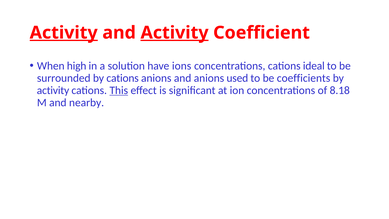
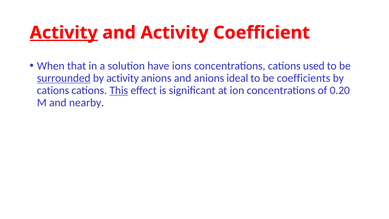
Activity underline: present -> none (175, 33)
high: high -> that (77, 66)
ideal: ideal -> used (314, 66)
surrounded underline: none -> present (64, 78)
by cations: cations -> activity (123, 78)
used: used -> ideal (237, 78)
activity: activity -> cations (53, 90)
8.18: 8.18 -> 0.20 (340, 90)
